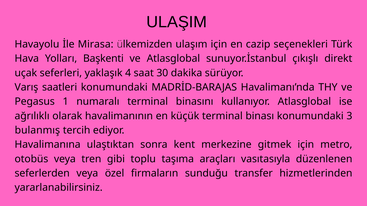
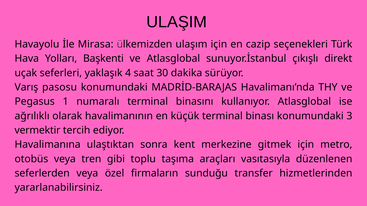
saatleri: saatleri -> pasosu (60, 87)
bulanmış: bulanmış -> vermektir (37, 131)
